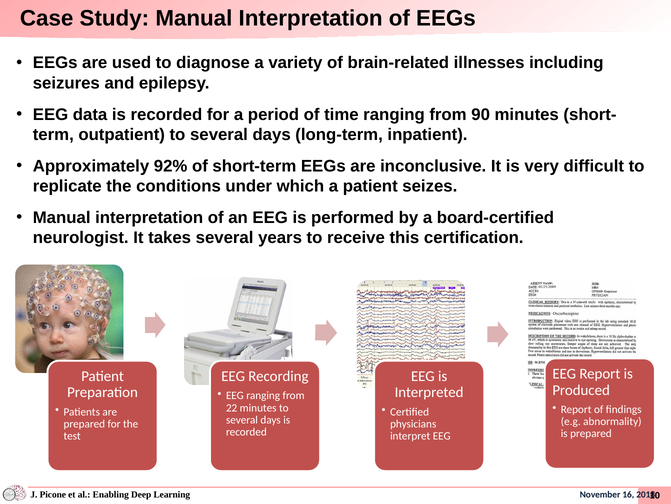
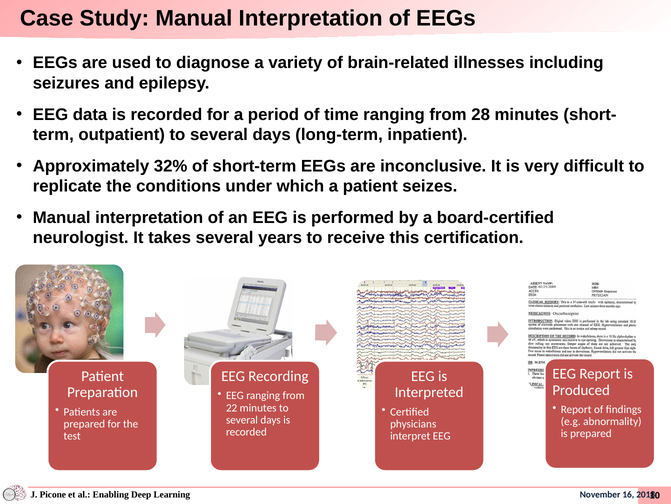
90: 90 -> 28 (481, 114)
92%: 92% -> 32% (171, 166)
